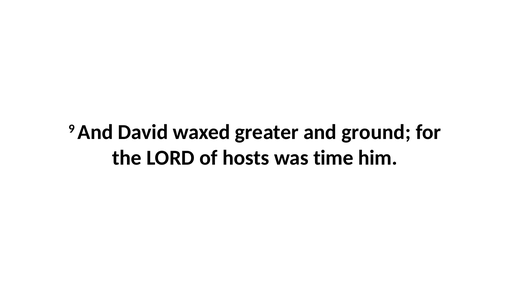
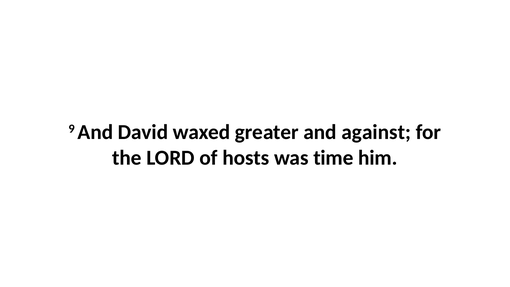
ground: ground -> against (376, 132)
